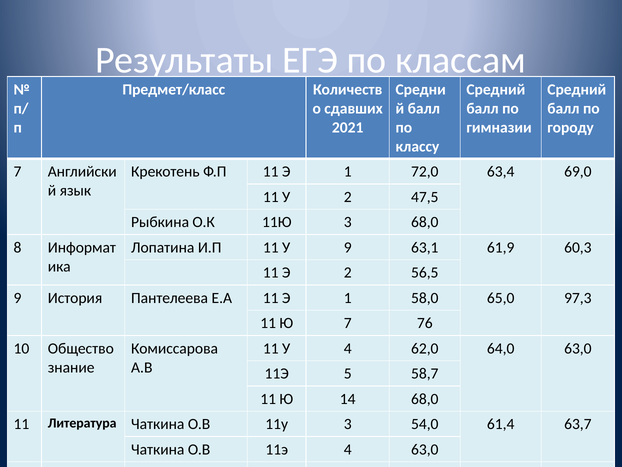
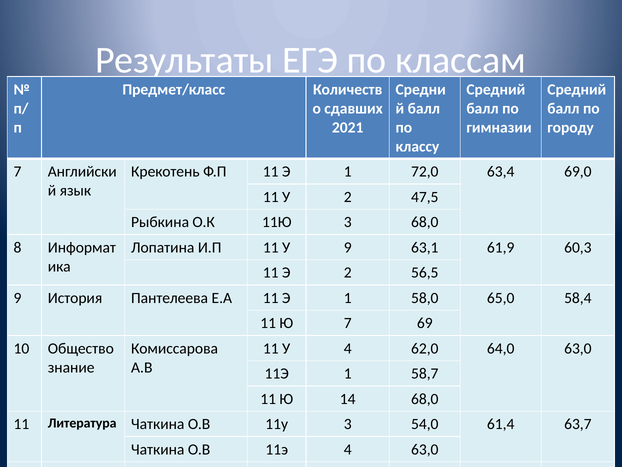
97,3: 97,3 -> 58,4 (578, 298)
76: 76 -> 69 (425, 323)
11Э 5: 5 -> 1 (348, 373)
